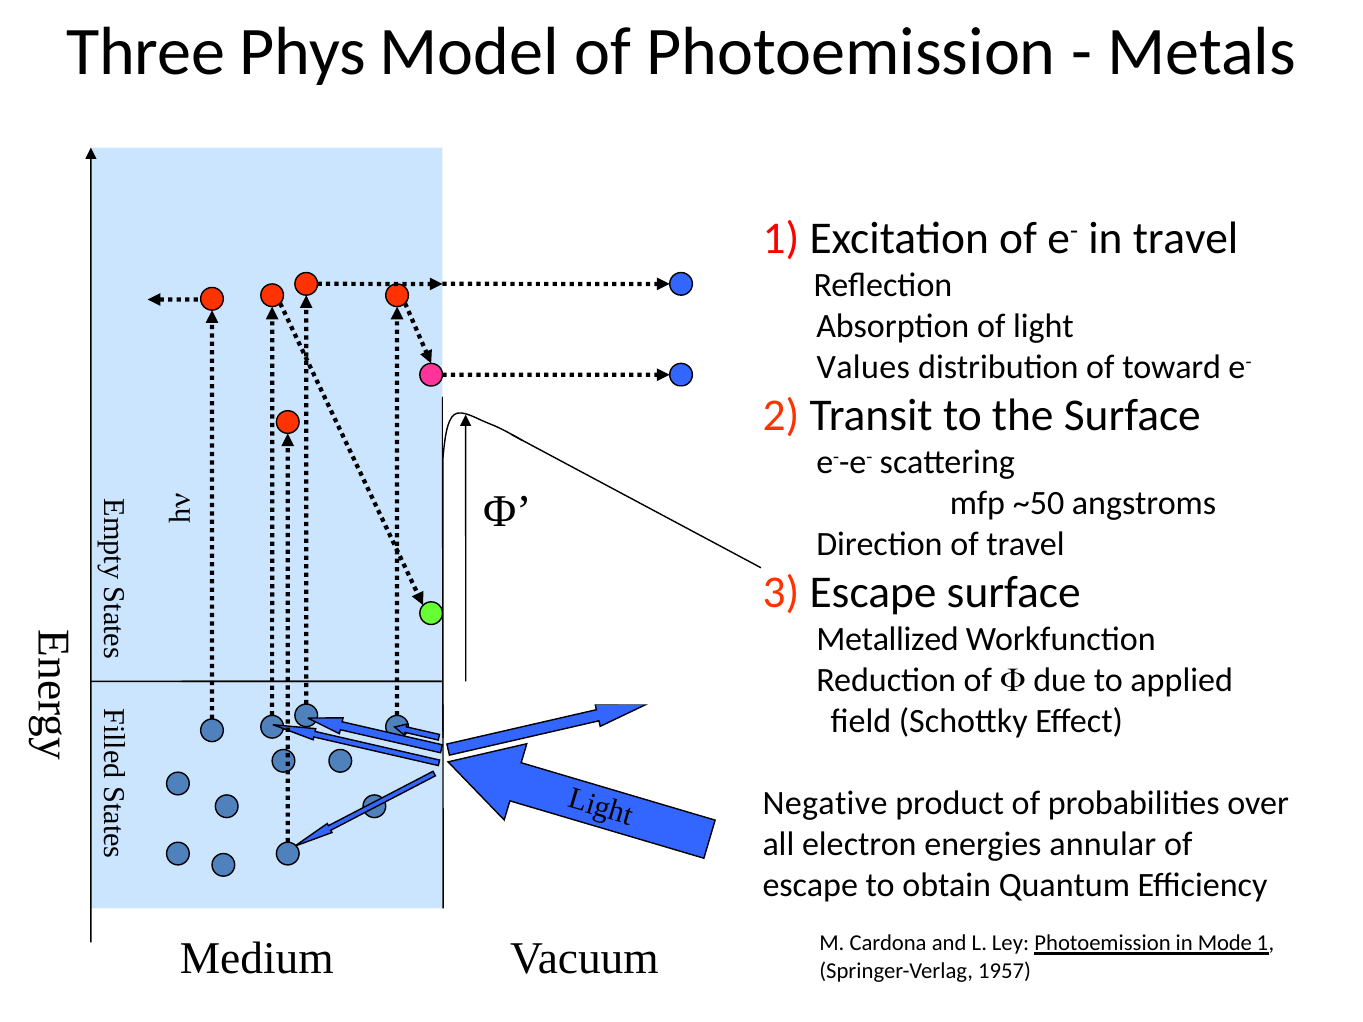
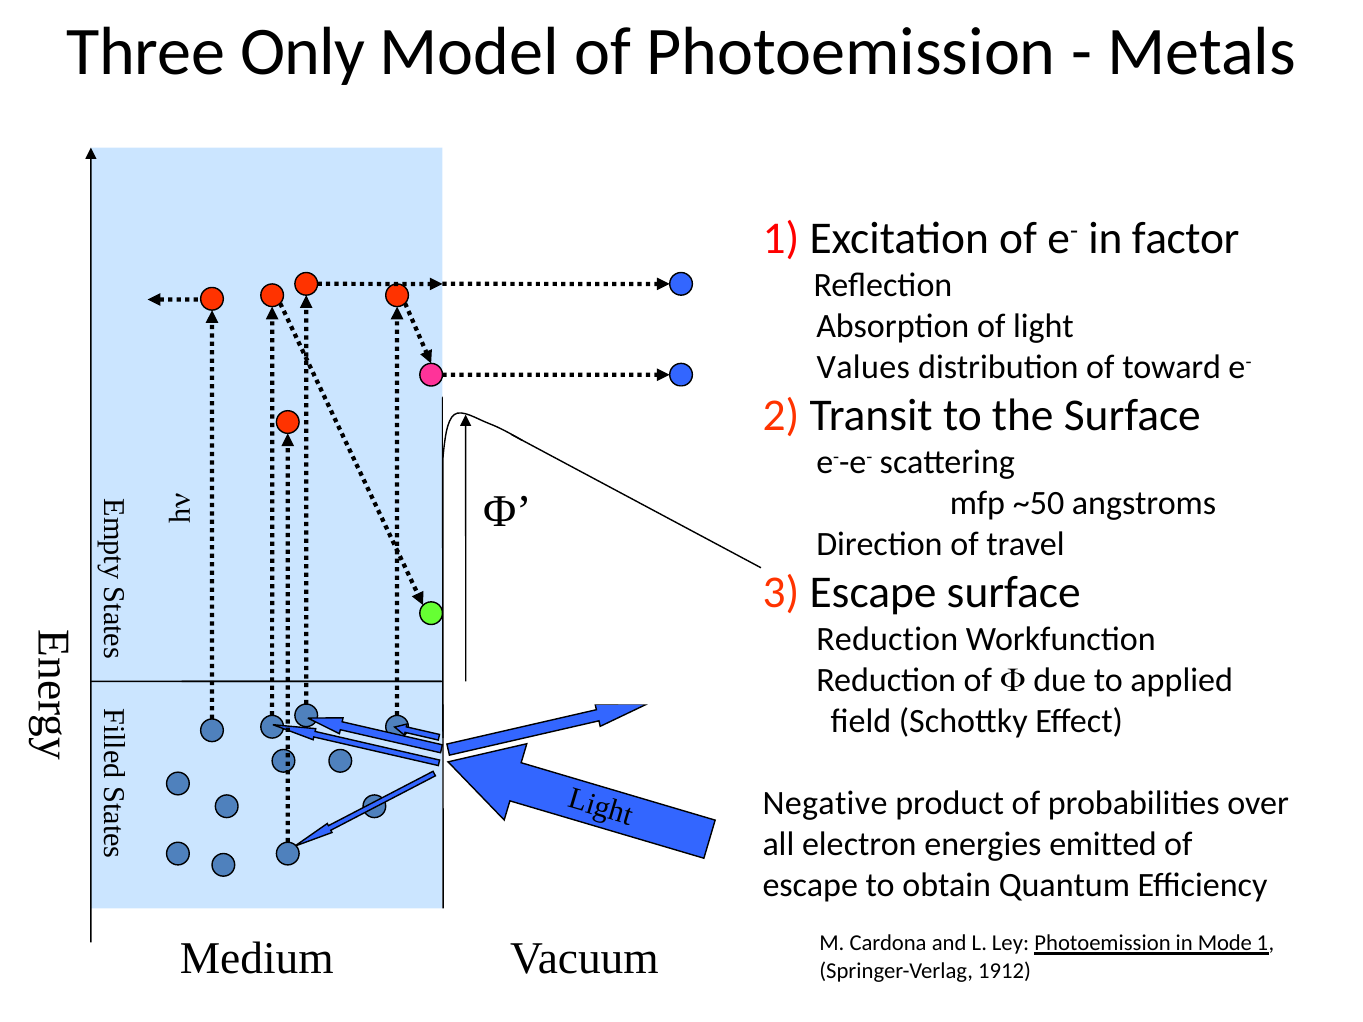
Phys: Phys -> Only (303, 52)
in travel: travel -> factor (1186, 238)
Metallized: Metallized -> Reduction (887, 640)
annular: annular -> emitted (1103, 844)
1957: 1957 -> 1912 (1004, 971)
